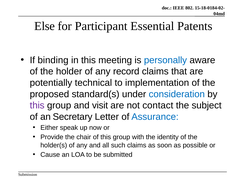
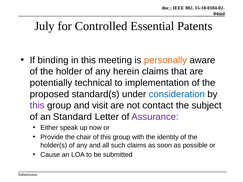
Else: Else -> July (45, 26)
Participant: Participant -> Controlled (101, 26)
personally colour: blue -> orange (165, 60)
record: record -> herein (126, 72)
Secretary: Secretary -> Standard (72, 117)
Assurance colour: blue -> purple (155, 117)
